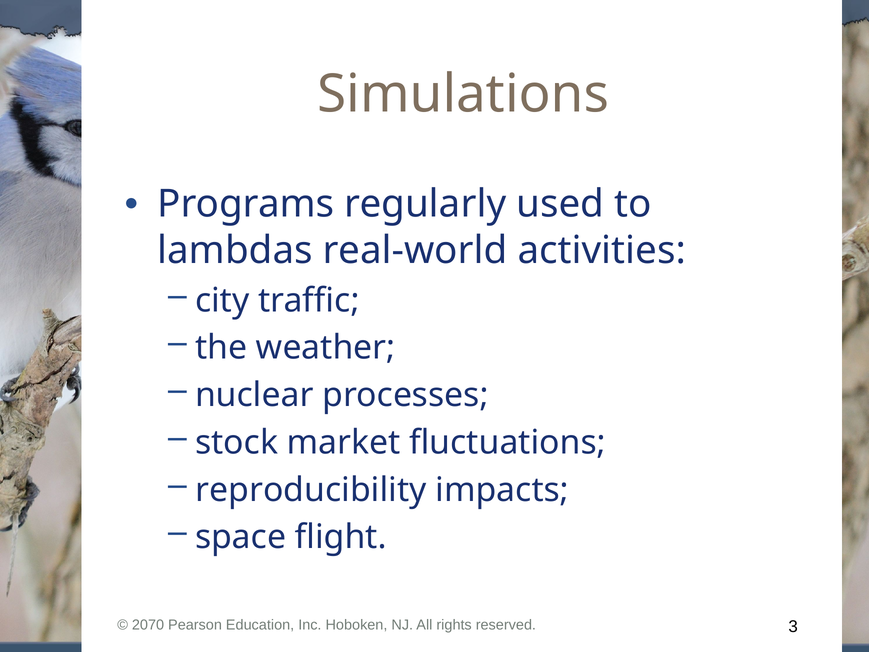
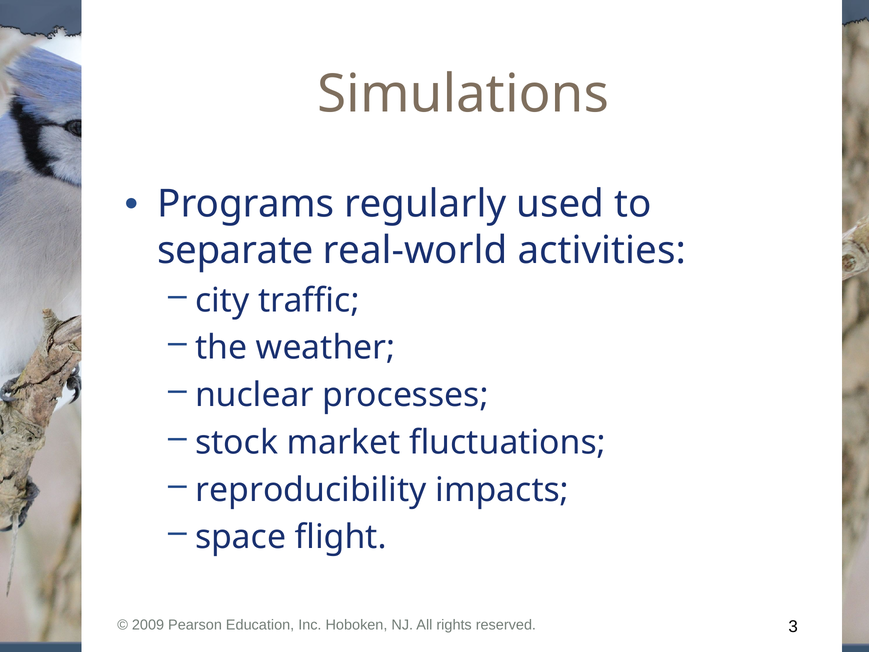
lambdas: lambdas -> separate (235, 250)
2070: 2070 -> 2009 (148, 625)
